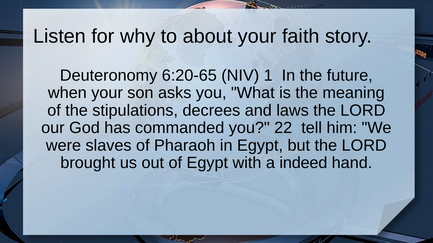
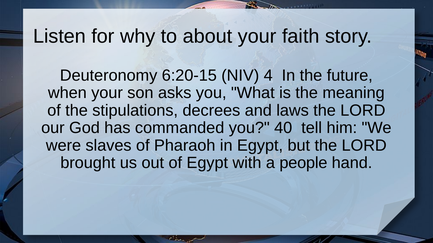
6:20-65: 6:20-65 -> 6:20-15 (189, 76)
1: 1 -> 4 (268, 76)
22: 22 -> 40 (283, 128)
indeed: indeed -> people (303, 163)
